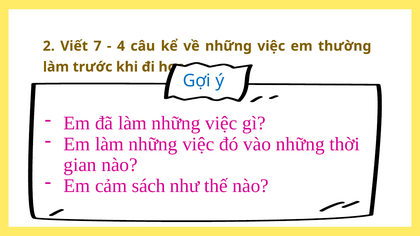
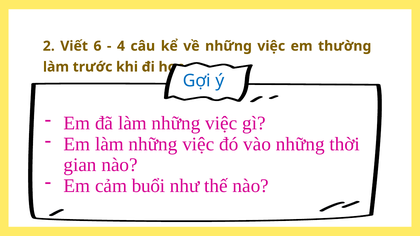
7: 7 -> 6 (97, 46)
sách: sách -> buổi (149, 186)
